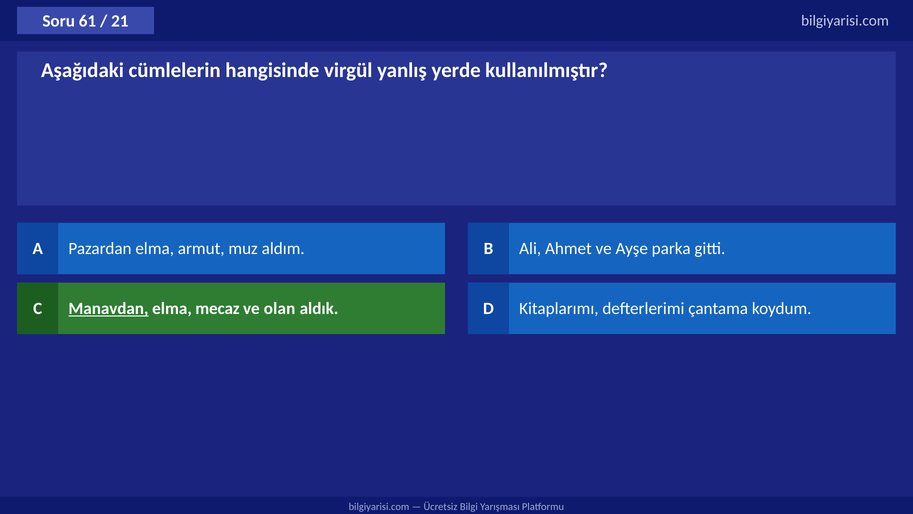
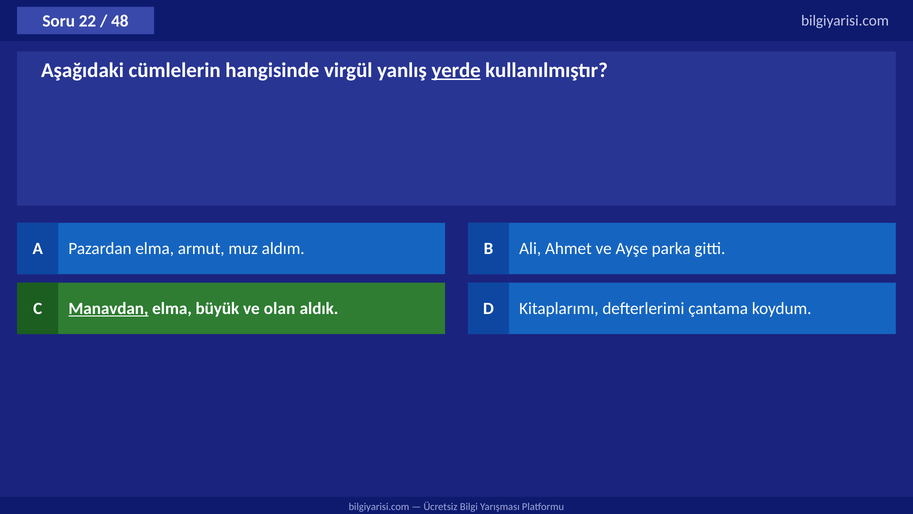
61: 61 -> 22 (87, 21)
21: 21 -> 48 (120, 21)
yerde underline: none -> present (456, 70)
mecaz: mecaz -> büyük (217, 308)
